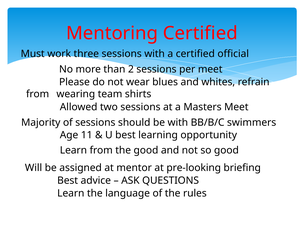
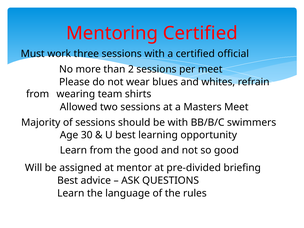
11: 11 -> 30 (87, 135)
pre-looking: pre-looking -> pre-divided (194, 168)
